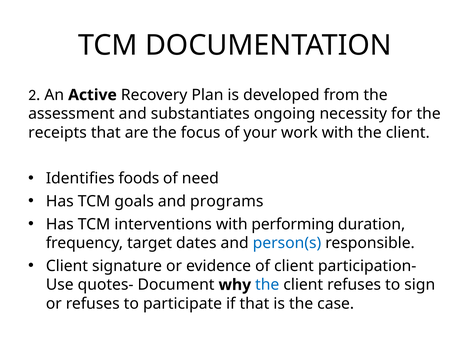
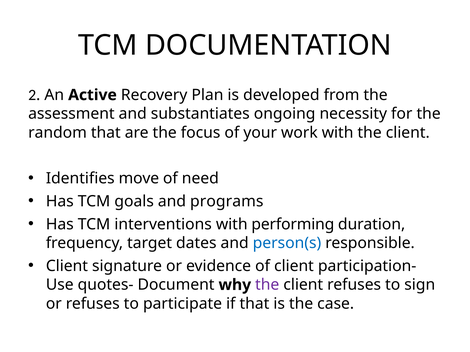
receipts: receipts -> random (58, 133)
foods: foods -> move (139, 179)
the colour: blue -> purple (267, 285)
